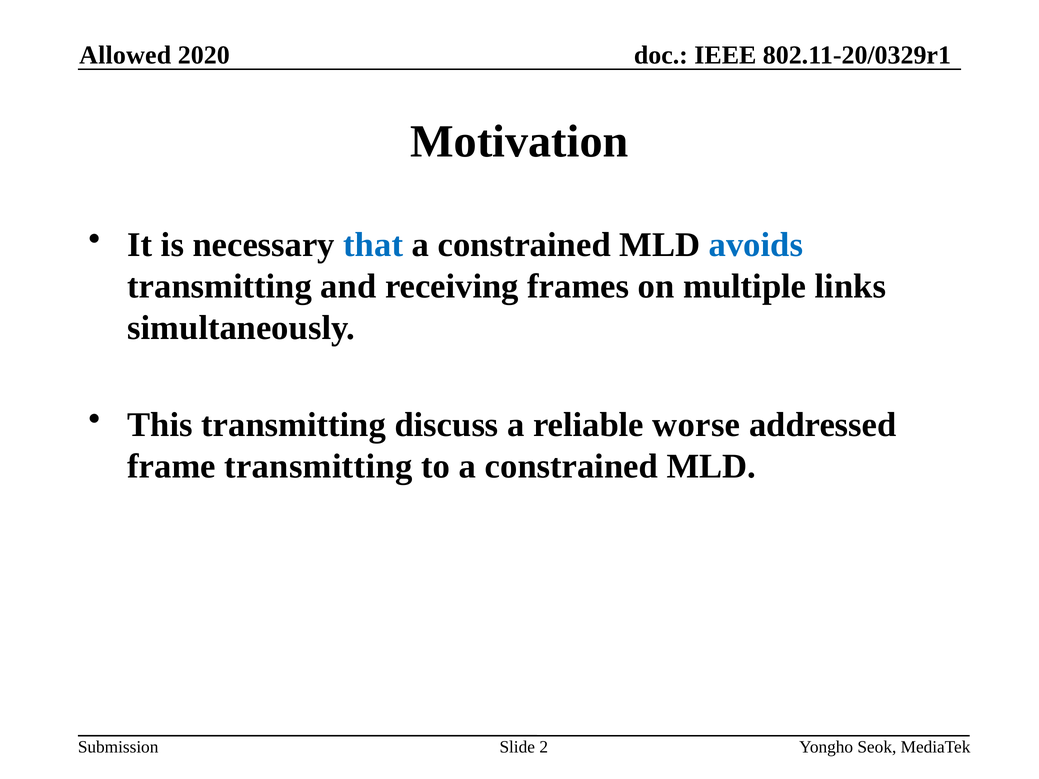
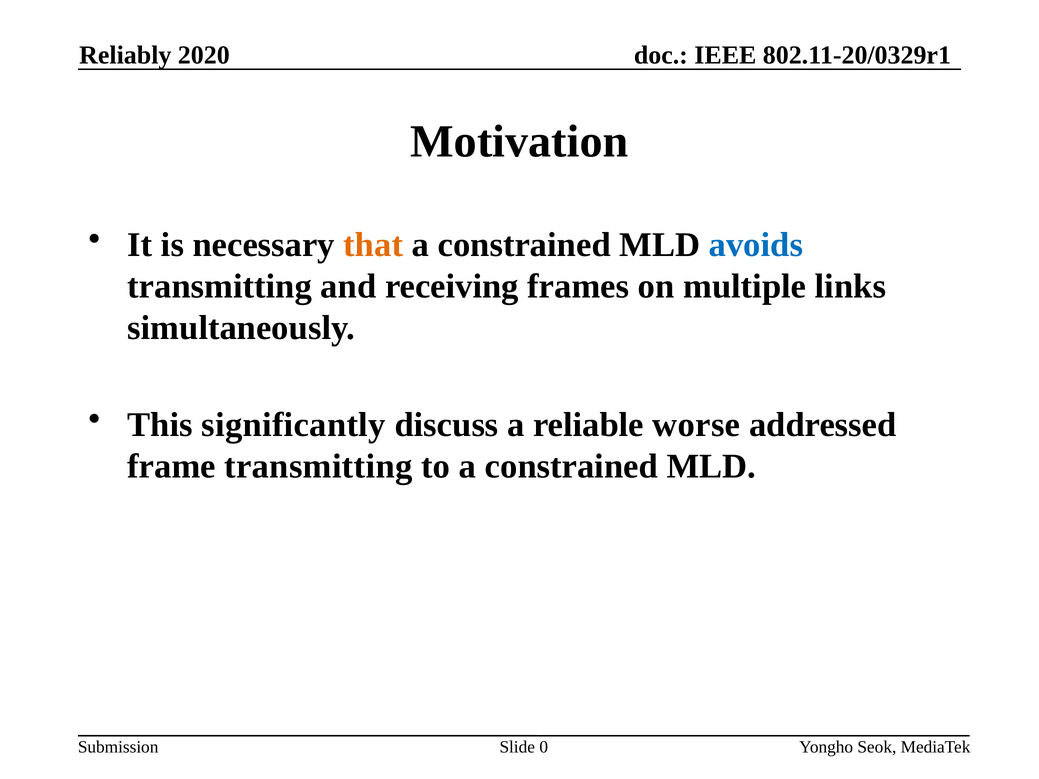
Allowed: Allowed -> Reliably (125, 55)
that colour: blue -> orange (373, 245)
This transmitting: transmitting -> significantly (294, 425)
2: 2 -> 0 (544, 747)
